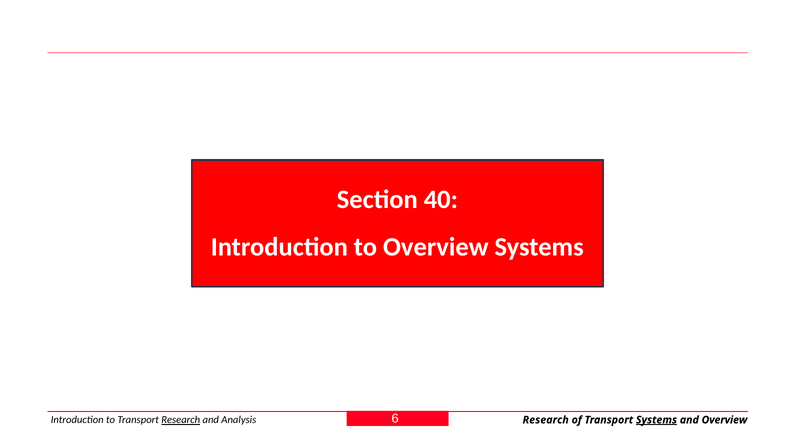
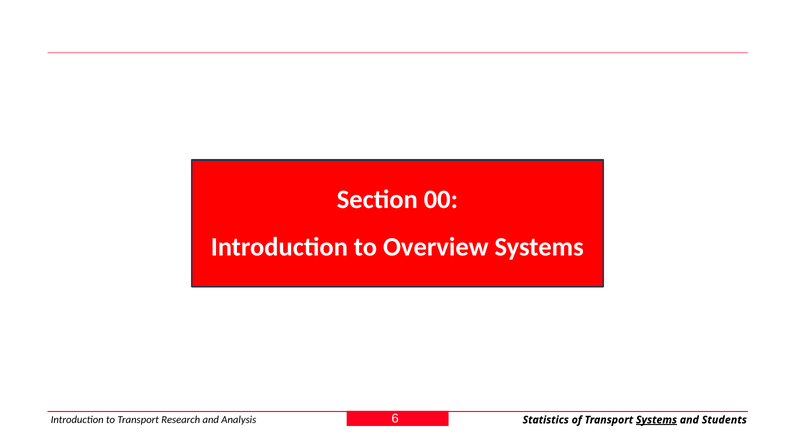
40: 40 -> 00 (441, 200)
Research underline: present -> none (181, 420)
Analysis Research: Research -> Statistics (546, 420)
and Overview: Overview -> Students (724, 420)
